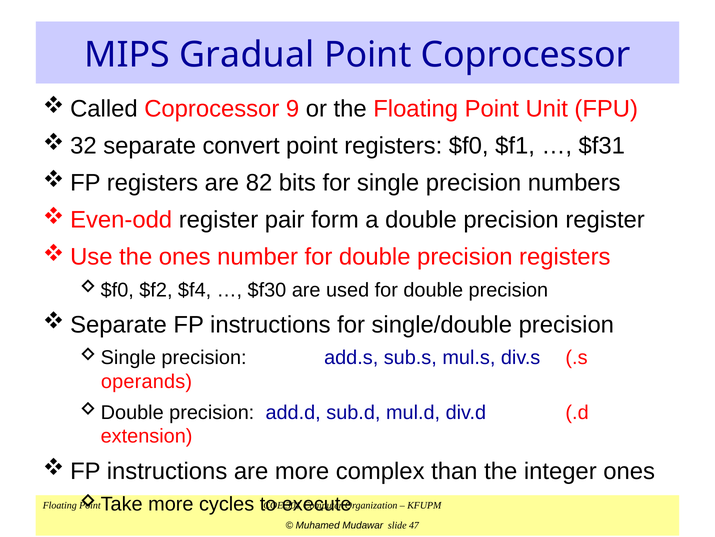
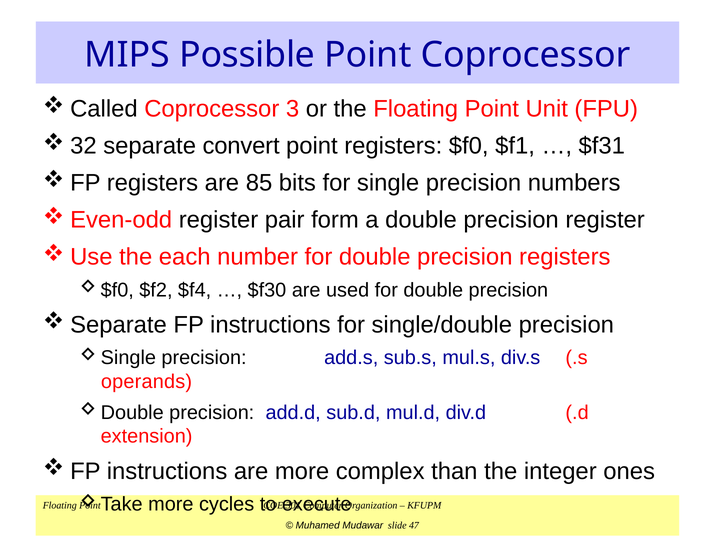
Gradual: Gradual -> Possible (247, 55)
9: 9 -> 3 (293, 109)
82: 82 -> 85 (259, 183)
the ones: ones -> each (185, 257)
